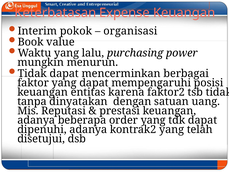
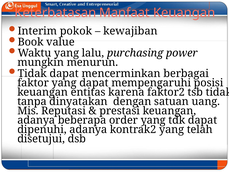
Expense: Expense -> Manfaat (124, 13)
organisasi: organisasi -> kewajiban (130, 31)
